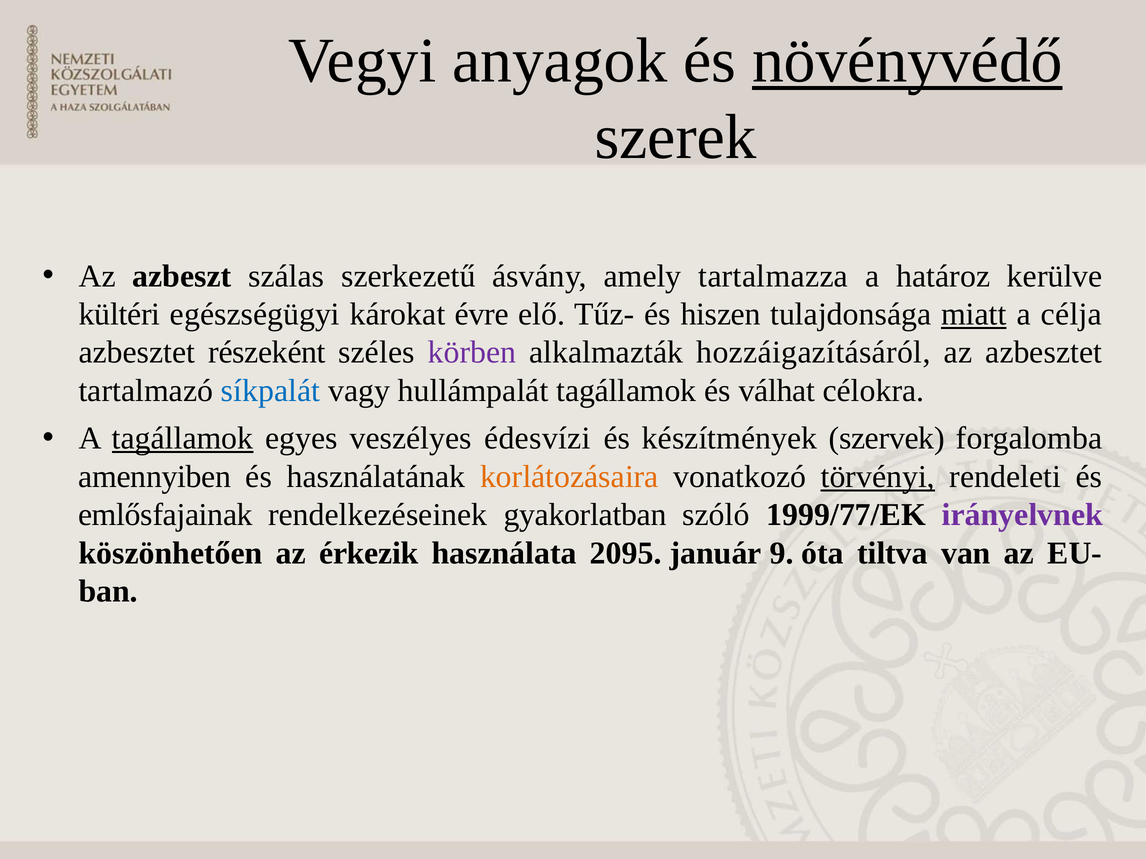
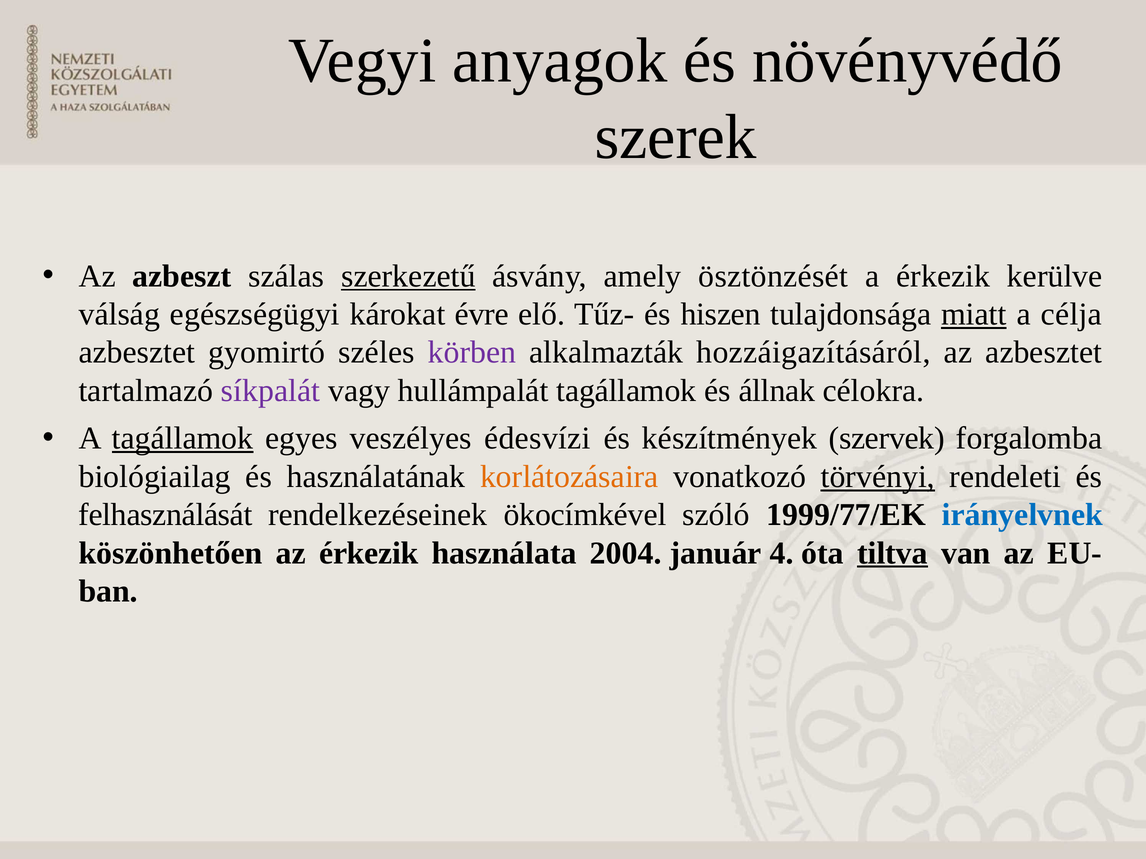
növényvédő underline: present -> none (907, 61)
szerkezetű underline: none -> present (408, 276)
tartalmazza: tartalmazza -> ösztönzését (773, 276)
a határoz: határoz -> érkezik (943, 276)
kültéri: kültéri -> válság (119, 314)
részeként: részeként -> gyomirtó (267, 353)
síkpalát colour: blue -> purple (271, 391)
válhat: válhat -> állnak (777, 391)
amennyiben: amennyiben -> biológiailag (155, 477)
emlősfajainak: emlősfajainak -> felhasználását (165, 515)
gyakorlatban: gyakorlatban -> ökocímkével (585, 515)
irányelvnek colour: purple -> blue (1022, 515)
2095: 2095 -> 2004 (626, 553)
9: 9 -> 4 (782, 553)
tiltva underline: none -> present (892, 553)
